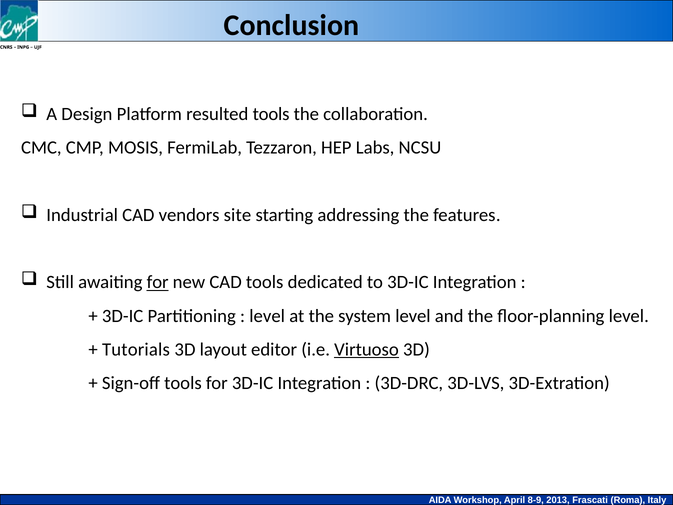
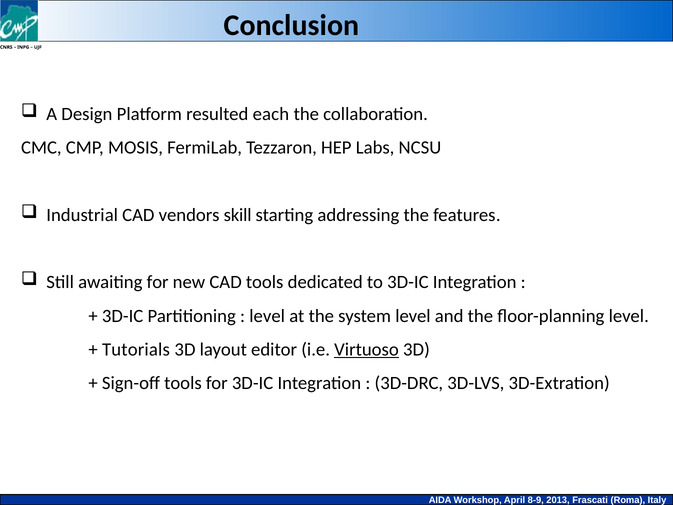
resulted tools: tools -> each (271, 114)
site: site -> skill (238, 215)
for underline: present -> none (158, 282)
